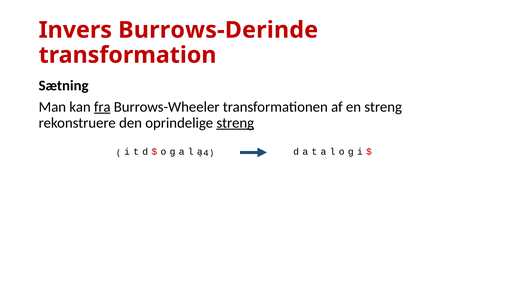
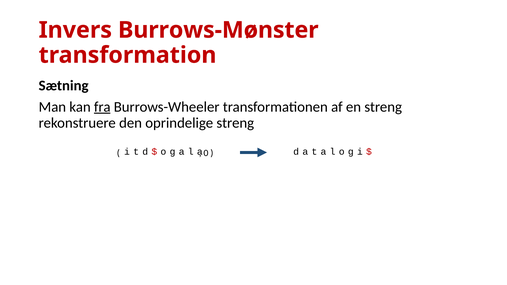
Burrows-Derinde: Burrows-Derinde -> Burrows-Mønster (218, 30)
streng underline: present -> none (235, 123)
4: 4 -> 0 (206, 153)
